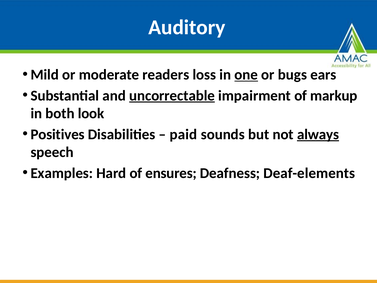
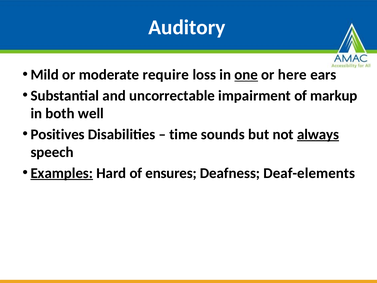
readers: readers -> require (166, 75)
bugs: bugs -> here (292, 75)
uncorrectable underline: present -> none (172, 96)
look: look -> well (91, 113)
paid: paid -> time (184, 134)
Examples underline: none -> present (62, 173)
